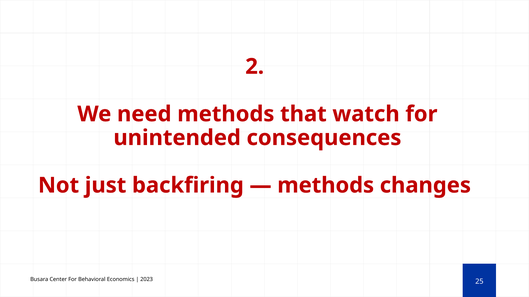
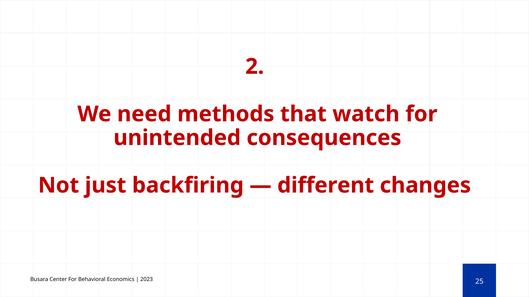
methods: methods -> different (326, 186)
